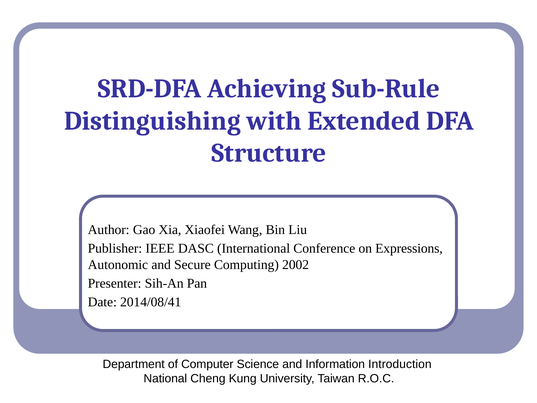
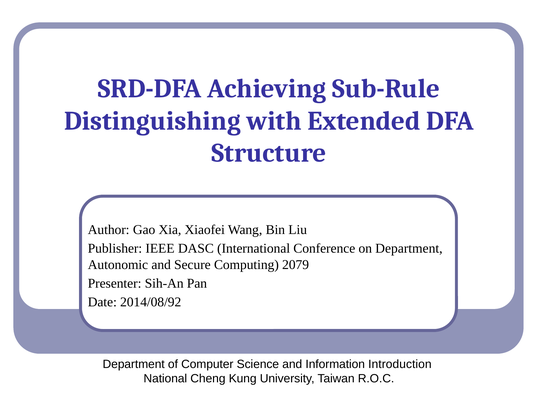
on Expressions: Expressions -> Department (409, 248)
2002: 2002 -> 2079 (296, 264)
2014/08/41: 2014/08/41 -> 2014/08/92 (151, 302)
